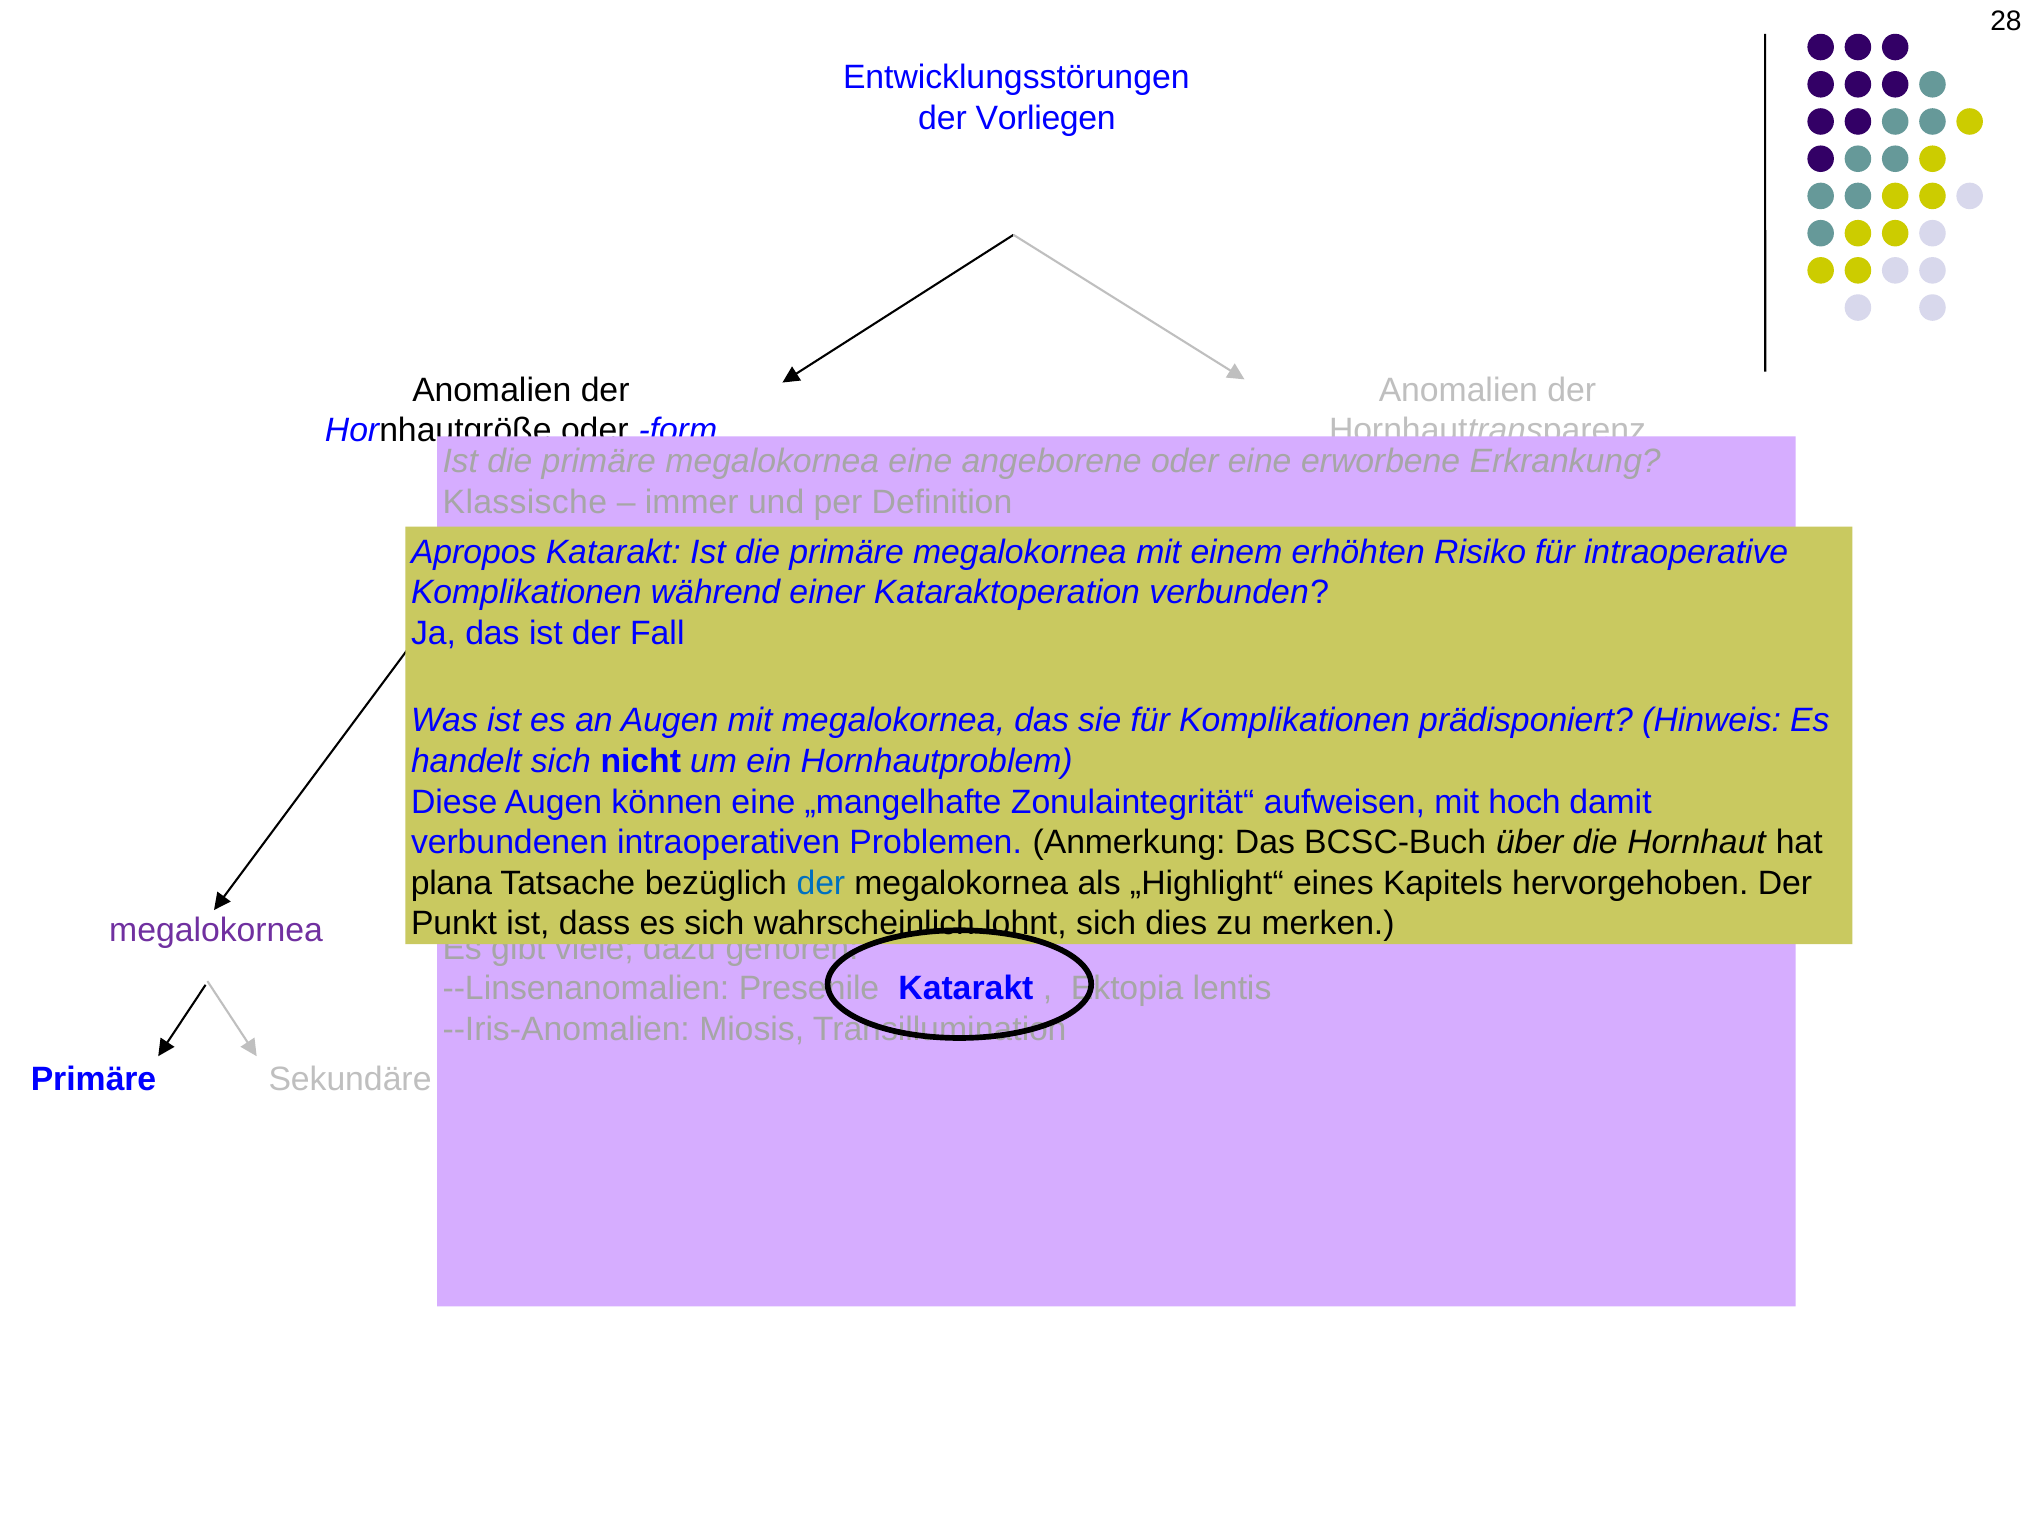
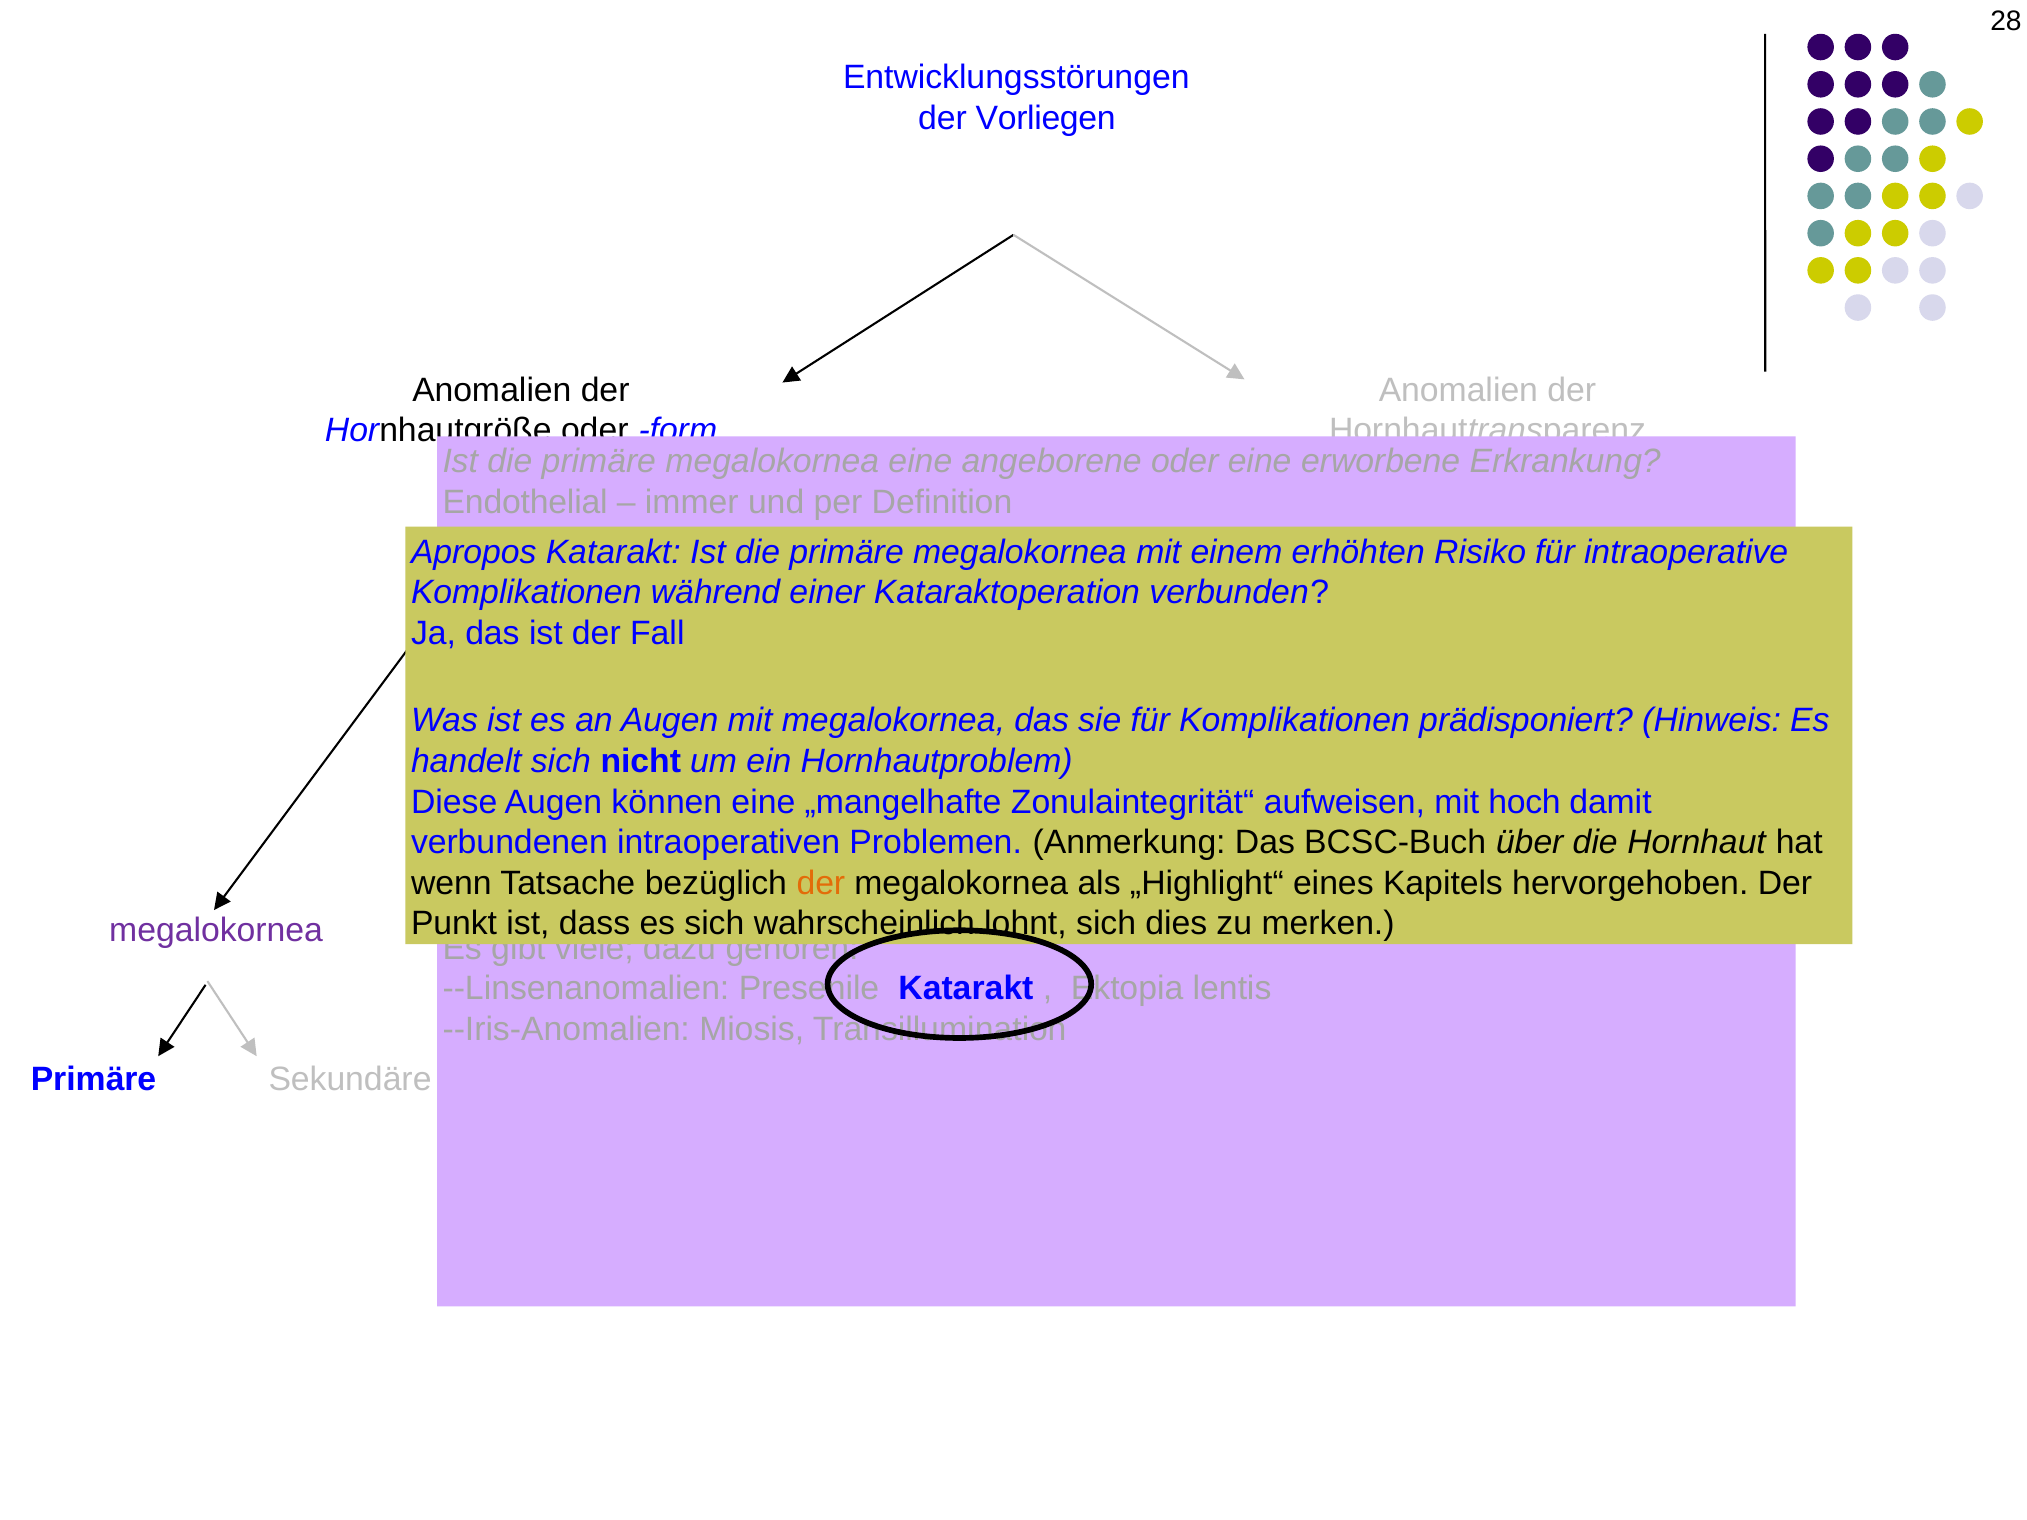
Klassische: Klassische -> Endothelial (525, 502)
plana: plana -> wenn (451, 883)
der colour: blue -> orange (821, 883)
